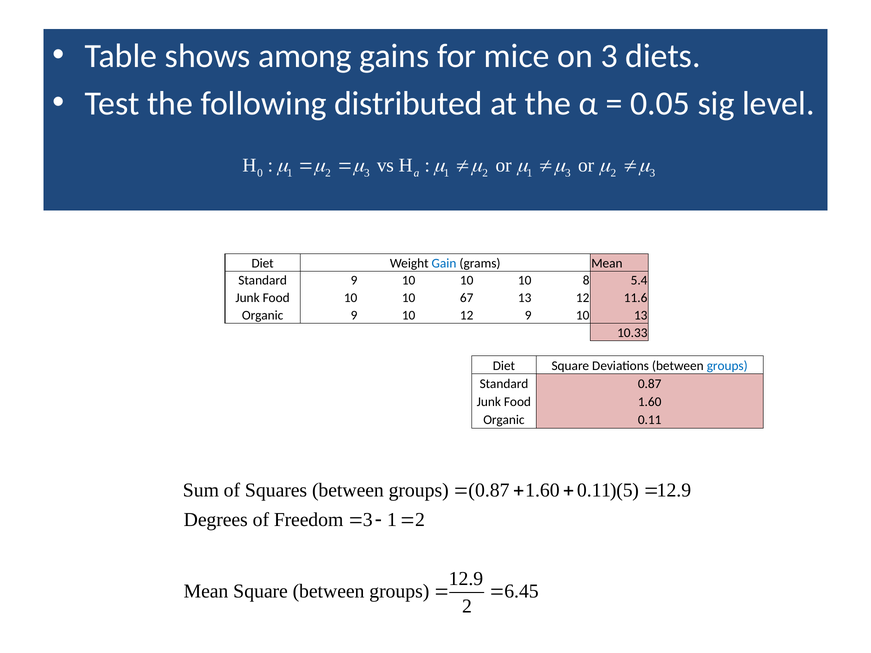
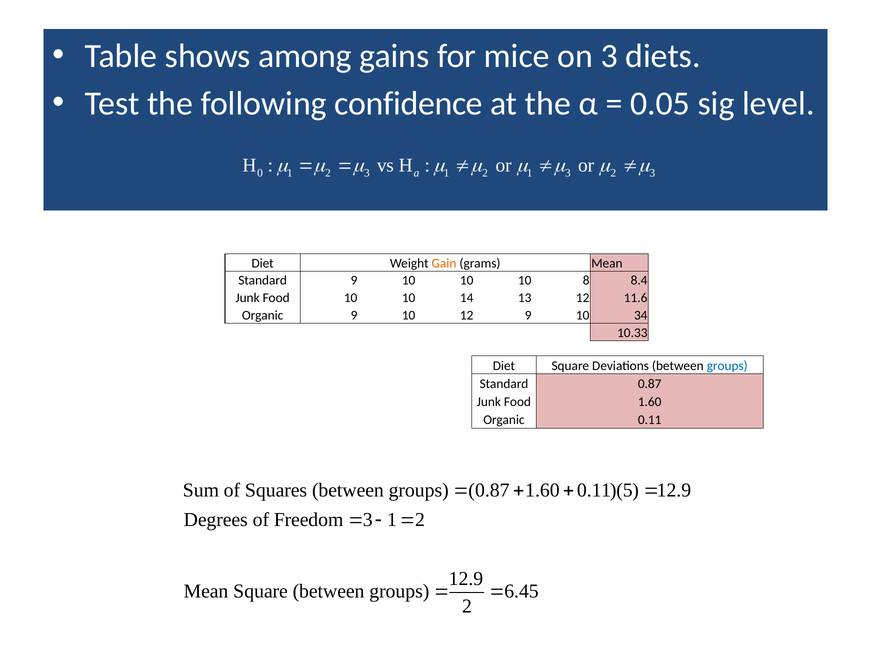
distributed: distributed -> confidence (409, 104)
Gain colour: blue -> orange (444, 263)
5.4: 5.4 -> 8.4 (639, 281)
67: 67 -> 14 (467, 298)
10 13: 13 -> 34 (641, 315)
